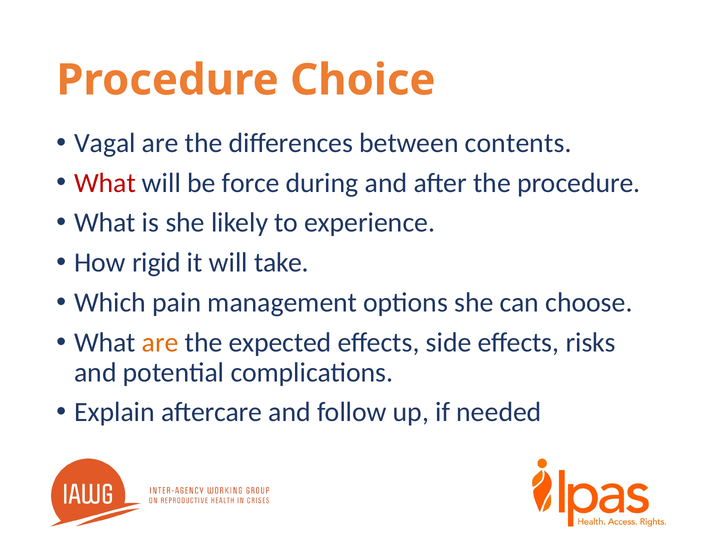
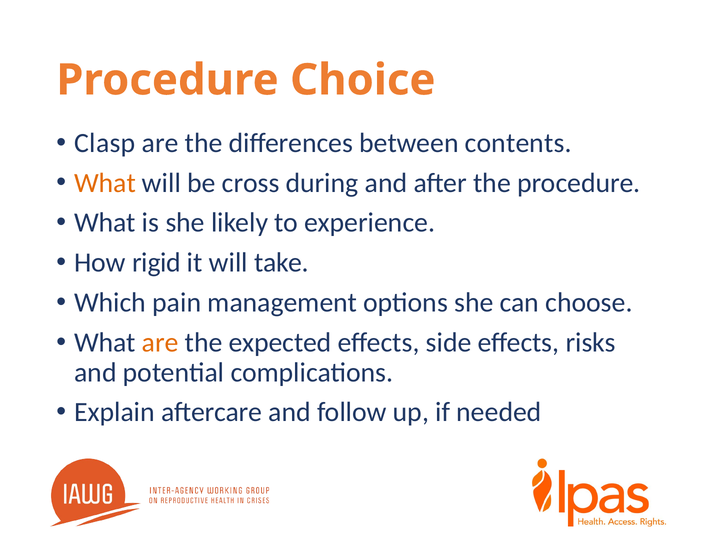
Vagal: Vagal -> Clasp (105, 143)
What colour: red -> orange (105, 183)
force: force -> cross (251, 183)
